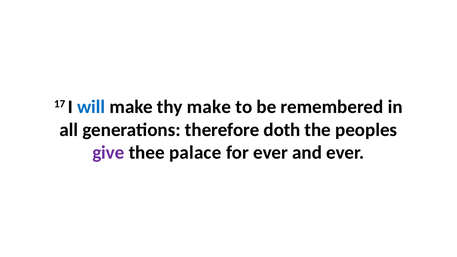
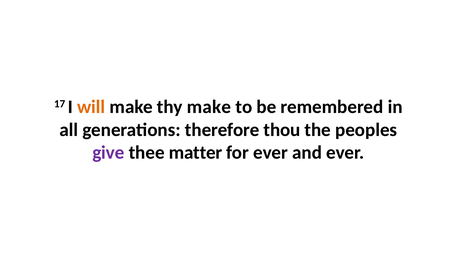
will colour: blue -> orange (91, 107)
doth: doth -> thou (282, 130)
palace: palace -> matter (196, 153)
